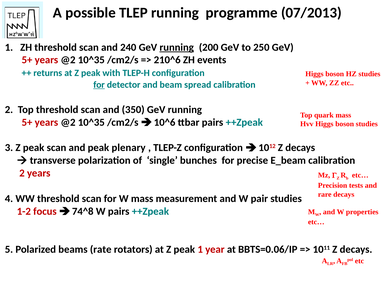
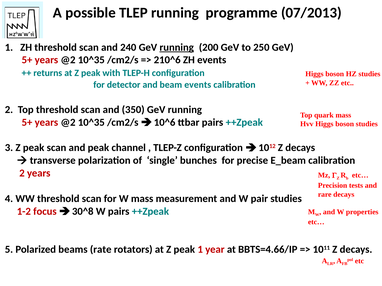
for underline: present -> none (99, 85)
beam spread: spread -> events (198, 85)
plenary: plenary -> channel (129, 148)
74^8: 74^8 -> 30^8 (83, 212)
BBTS=0.06/IP: BBTS=0.06/IP -> BBTS=4.66/IP (268, 250)
